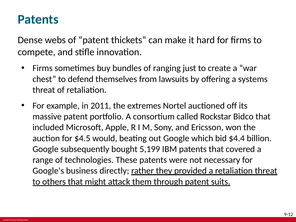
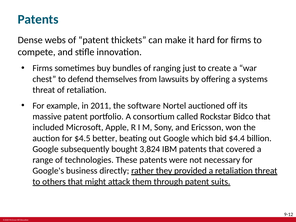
extremes: extremes -> software (144, 106)
would: would -> better (105, 138)
5,199: 5,199 -> 3,824 (150, 149)
